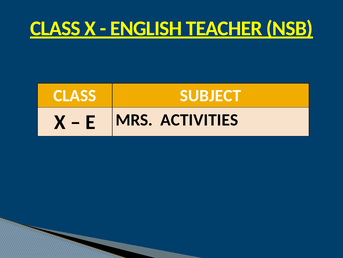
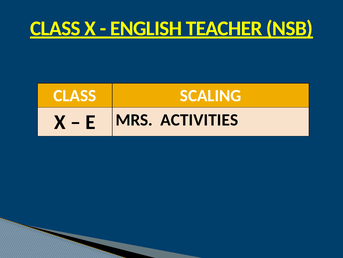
SUBJECT: SUBJECT -> SCALING (211, 95)
